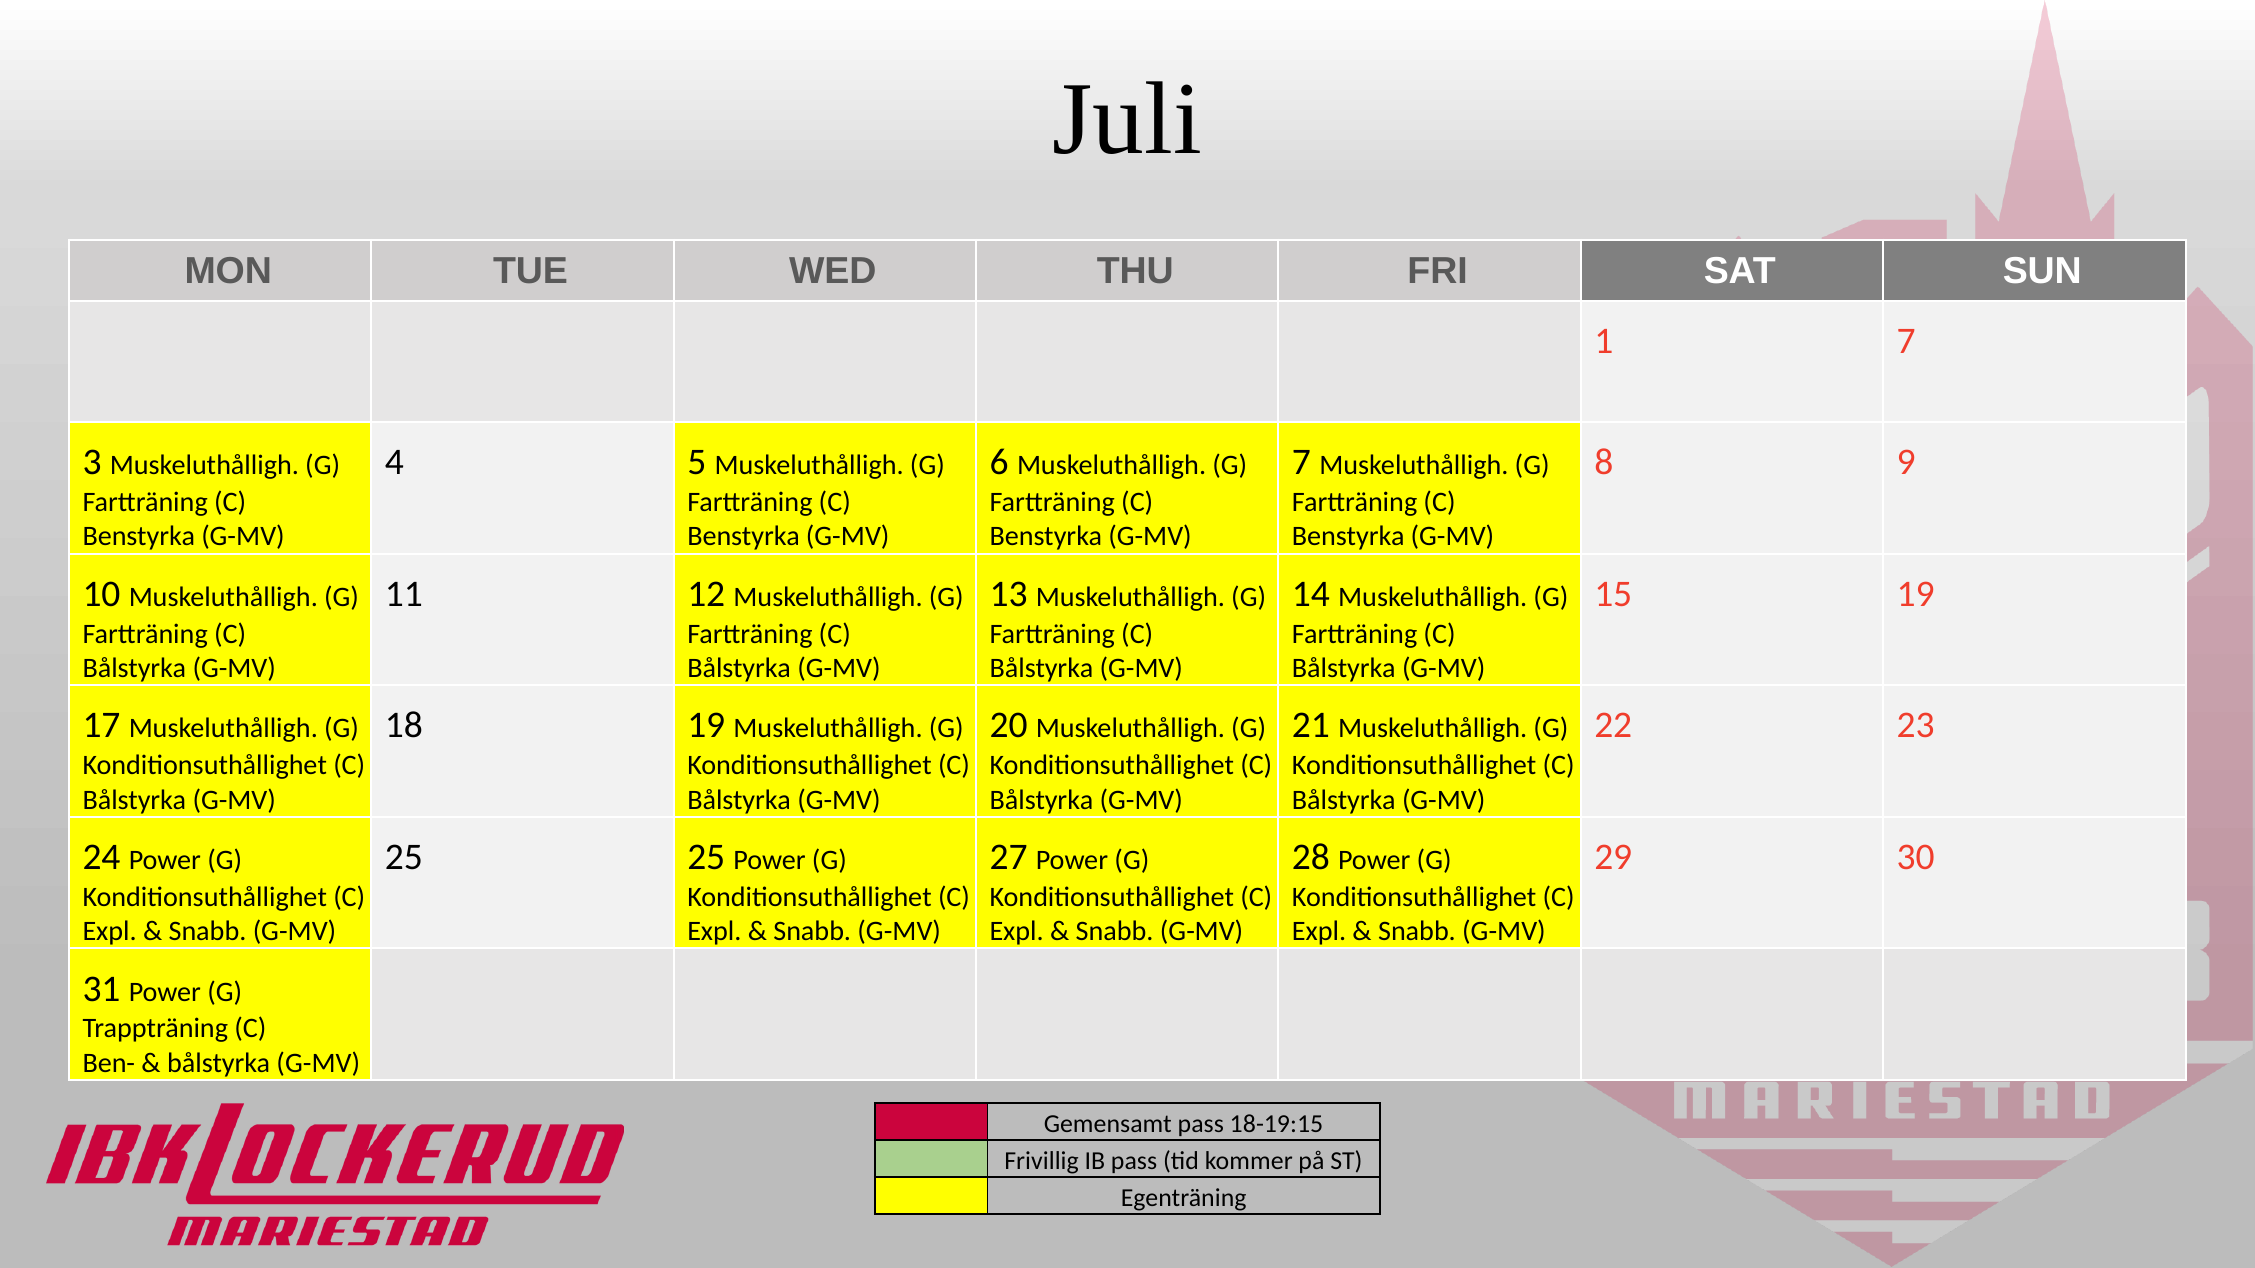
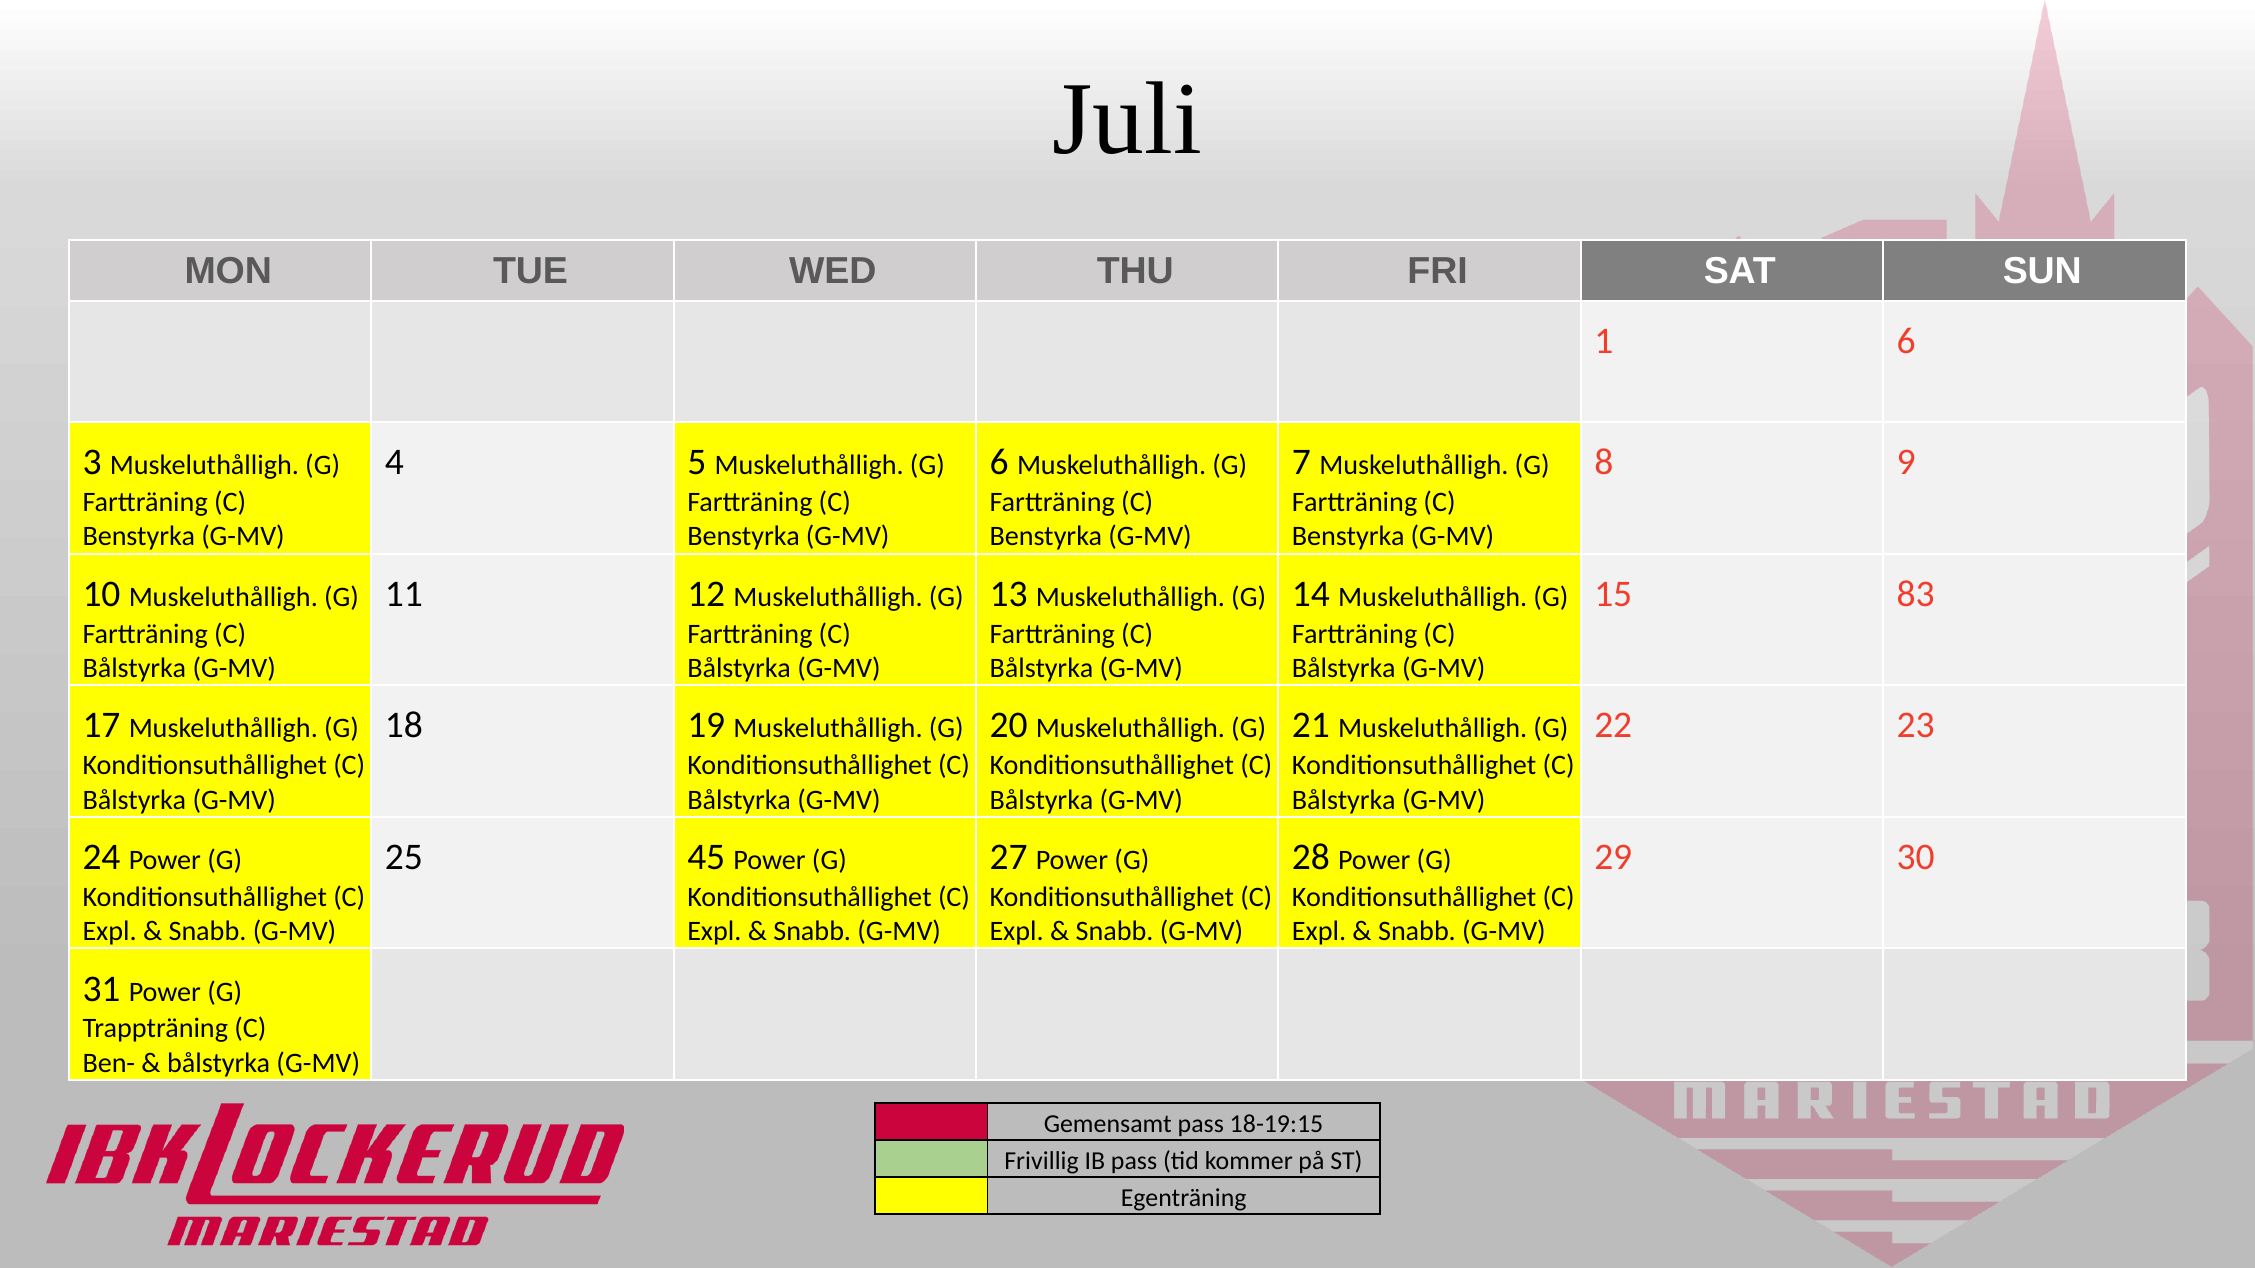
1 7: 7 -> 6 (1906, 341)
15 19: 19 -> 83 (1916, 594)
25 25: 25 -> 45 (706, 857)
